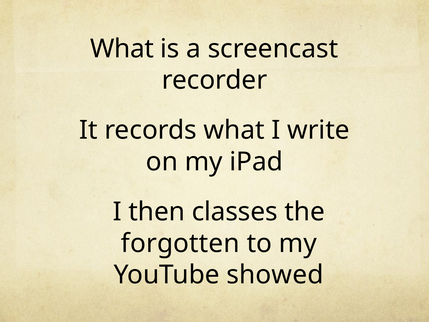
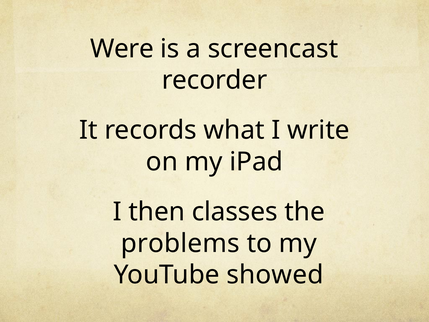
What: What -> Were (122, 49)
forgotten: forgotten -> problems (180, 243)
